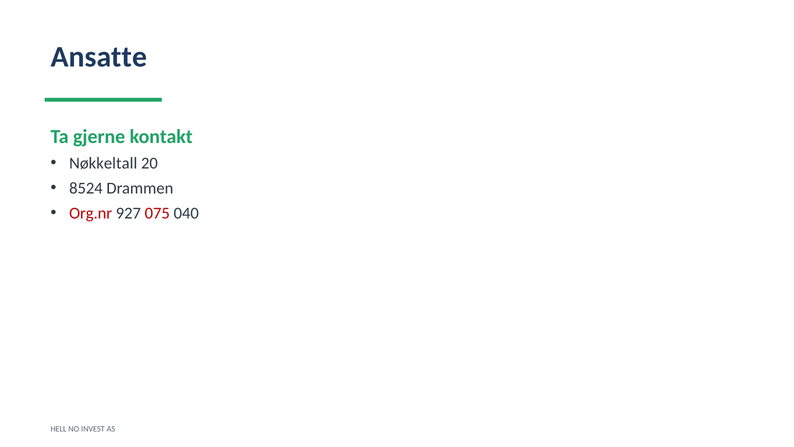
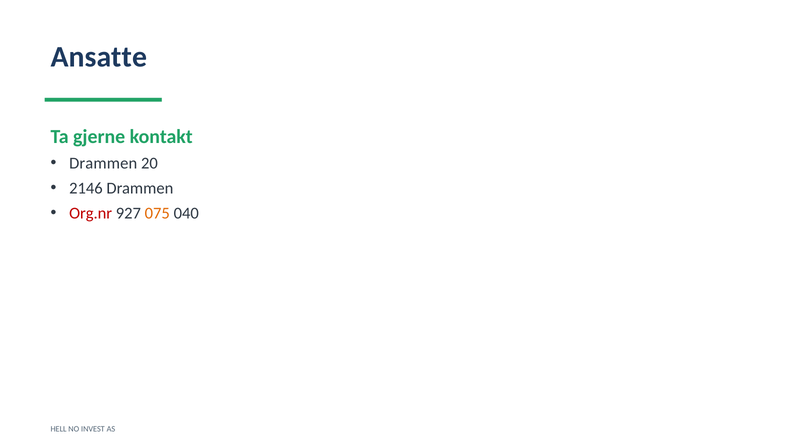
Nøkkeltall: Nøkkeltall -> Drammen (103, 163)
8524: 8524 -> 2146 (86, 188)
075 colour: red -> orange (157, 213)
